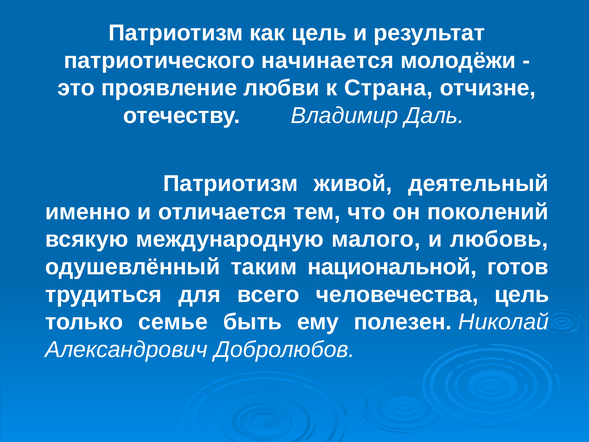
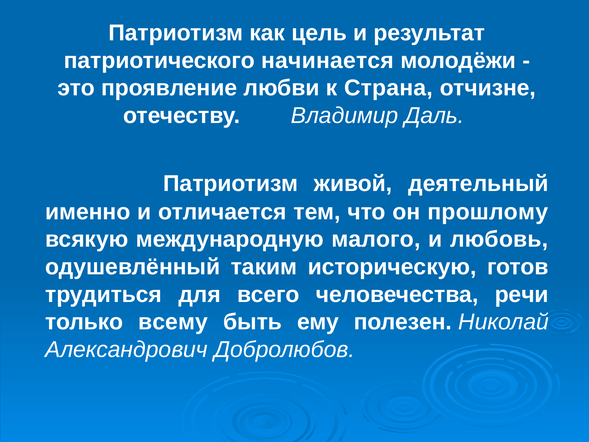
поколений: поколений -> прошлому (488, 212)
национальной: национальной -> историческую (392, 267)
человечества цель: цель -> речи (522, 294)
семье: семье -> всему (173, 322)
